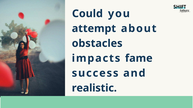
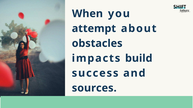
Could: Could -> When (87, 14)
fame: fame -> build (139, 59)
realistic: realistic -> sources (94, 88)
